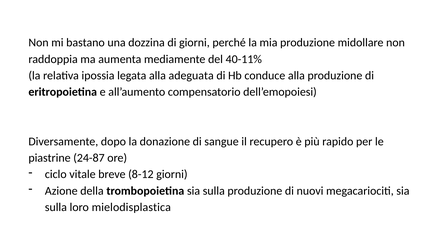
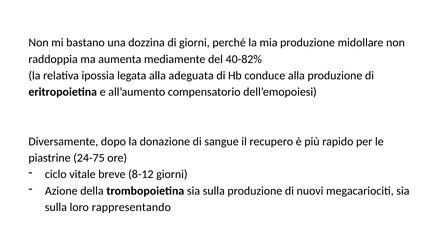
40-11%: 40-11% -> 40-82% (244, 59)
24-87: 24-87 -> 24-75 (89, 158)
mielodisplastica: mielodisplastica -> rappresentando (131, 207)
